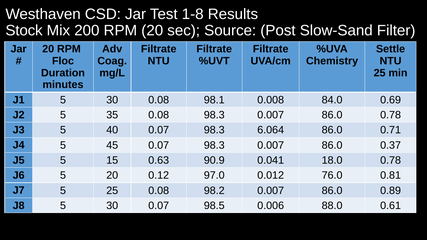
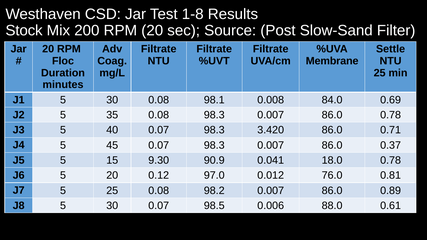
Chemistry: Chemistry -> Membrane (332, 61)
6.064: 6.064 -> 3.420 (271, 130)
0.63: 0.63 -> 9.30 (159, 160)
